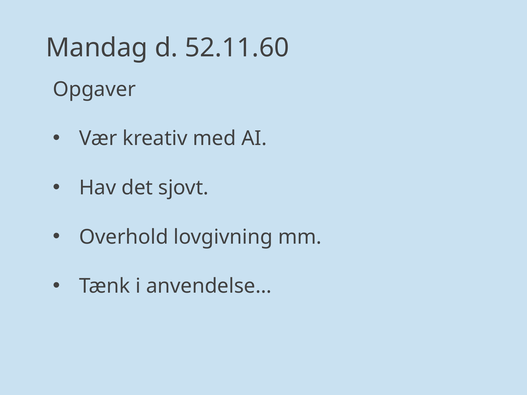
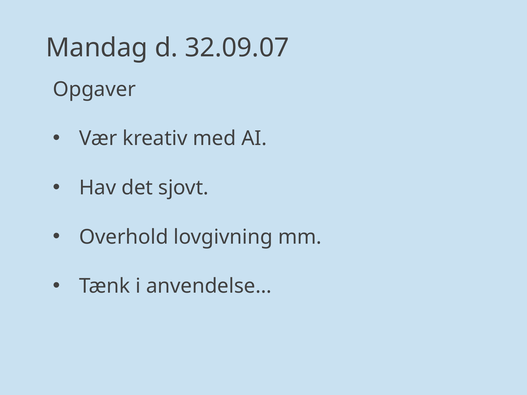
52.11.60: 52.11.60 -> 32.09.07 (237, 48)
